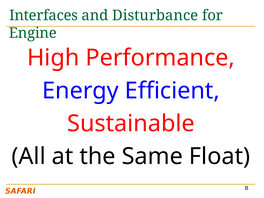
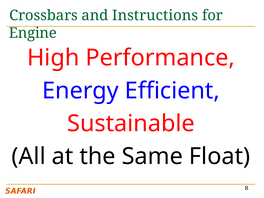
Interfaces: Interfaces -> Crossbars (44, 16)
Disturbance: Disturbance -> Instructions (155, 16)
